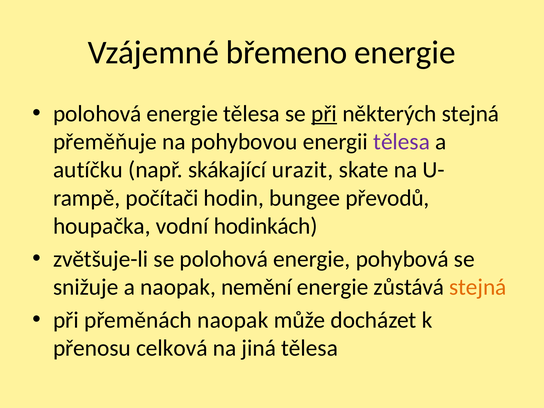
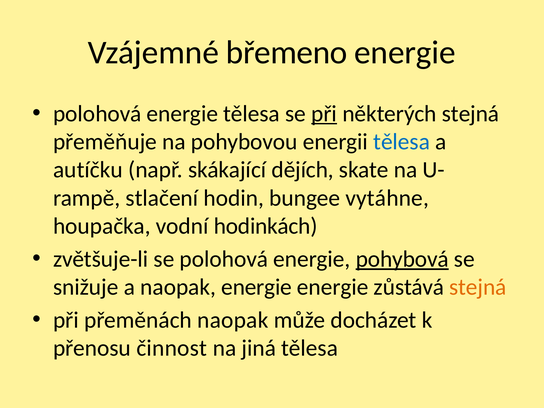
tělesa colour: purple -> blue (402, 142)
urazit: urazit -> dějích (303, 170)
počítači: počítači -> stlačení (162, 198)
převodů: převodů -> vytáhne (387, 198)
pohybová underline: none -> present (402, 259)
naopak nemění: nemění -> energie (257, 287)
celková: celková -> činnost (172, 348)
